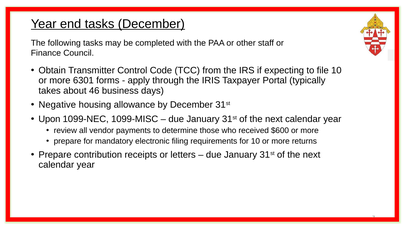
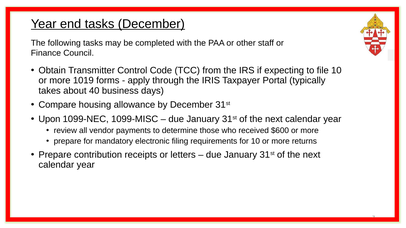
6301: 6301 -> 1019 (83, 81)
46: 46 -> 40 (94, 91)
Negative: Negative -> Compare (57, 105)
